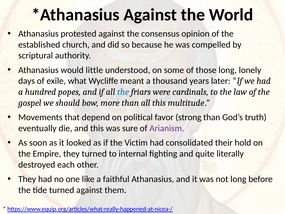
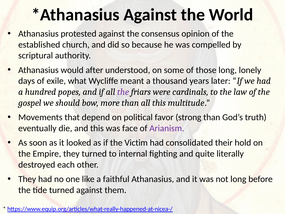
little: little -> after (94, 70)
the colour: blue -> purple (123, 92)
sure: sure -> face (130, 128)
